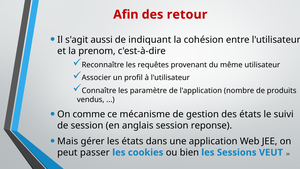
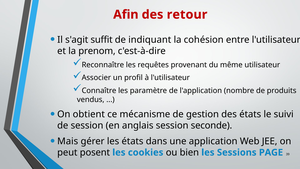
aussi: aussi -> suffit (102, 40)
comme: comme -> obtient (89, 114)
reponse: reponse -> seconde (211, 125)
passer: passer -> posent (95, 152)
VEUT: VEUT -> PAGE (271, 152)
